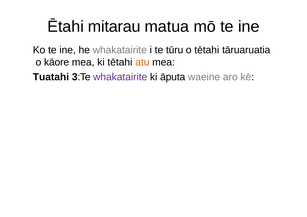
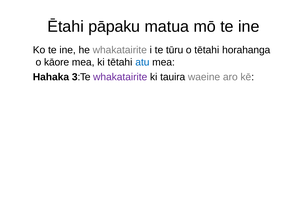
mitarau: mitarau -> pāpaku (114, 27)
tāruaruatia: tāruaruatia -> horahanga (246, 50)
atu colour: orange -> blue (142, 62)
Tuatahi: Tuatahi -> Hahaka (51, 77)
āputa: āputa -> tauira (173, 77)
